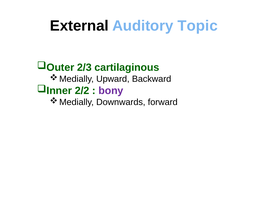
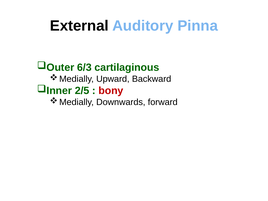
Topic: Topic -> Pinna (198, 26)
2/3: 2/3 -> 6/3 (84, 67)
2/2: 2/2 -> 2/5 (82, 91)
bony colour: purple -> red (111, 91)
